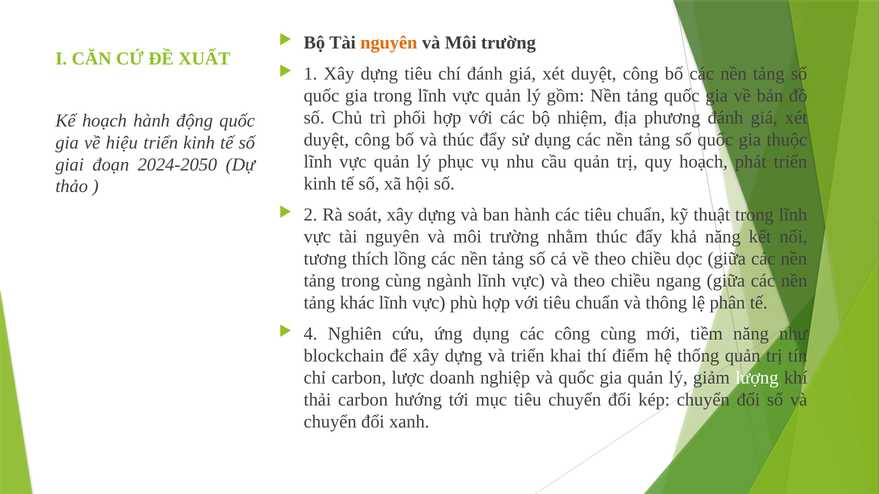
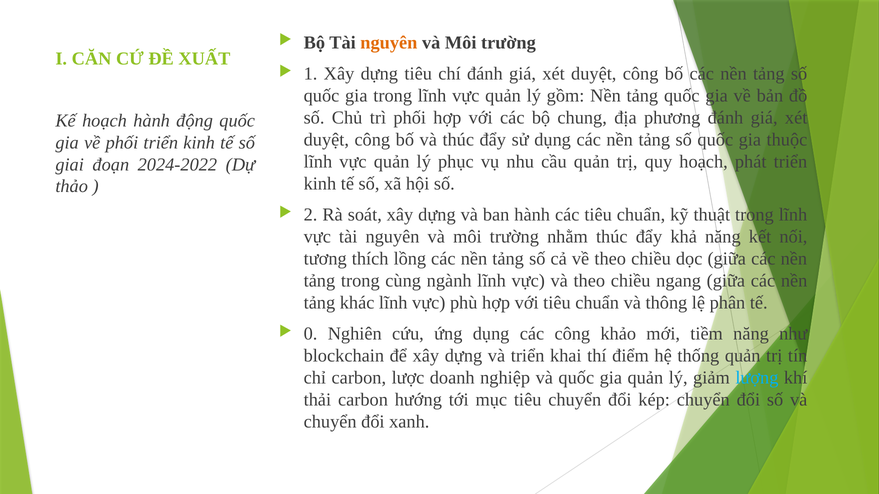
nhiệm: nhiệm -> chung (582, 118)
về hiệu: hiệu -> phối (122, 143)
2024-2050: 2024-2050 -> 2024-2022 (177, 165)
4: 4 -> 0 (311, 334)
công cùng: cùng -> khảo (618, 334)
lượng colour: white -> light blue (757, 378)
